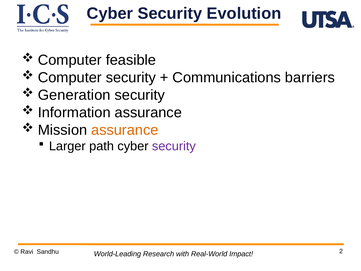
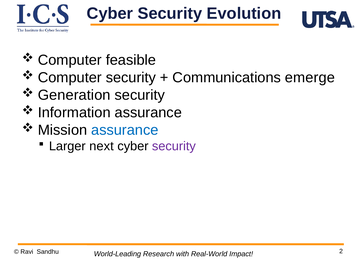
barriers: barriers -> emerge (310, 77)
assurance colour: orange -> blue (125, 130)
path: path -> next (101, 146)
